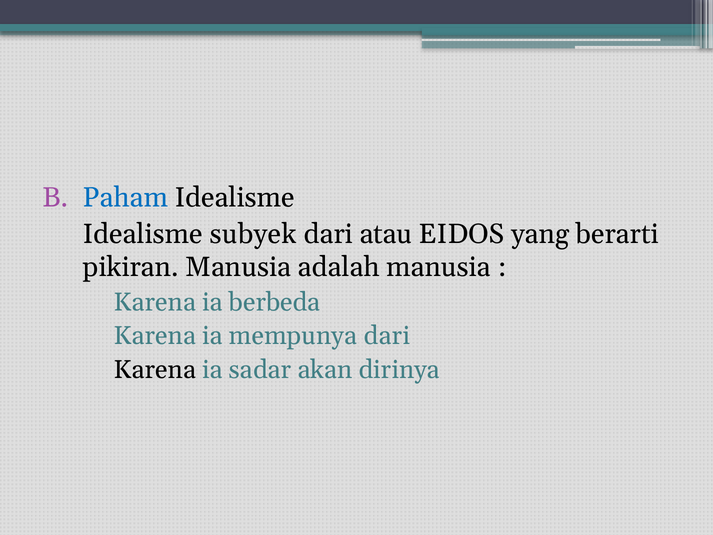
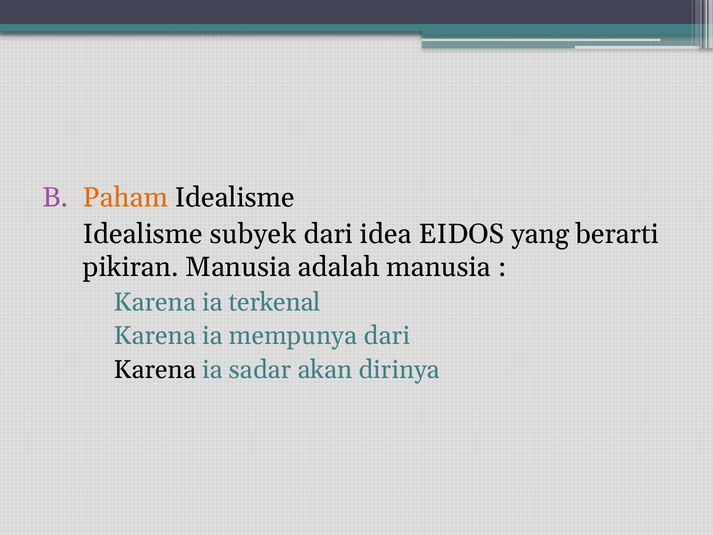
Paham colour: blue -> orange (125, 197)
atau: atau -> idea (386, 234)
berbeda: berbeda -> terkenal (275, 302)
